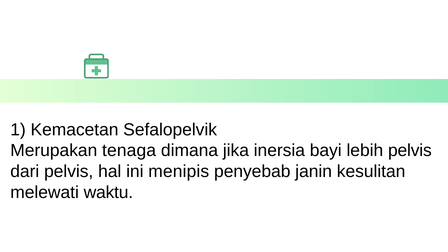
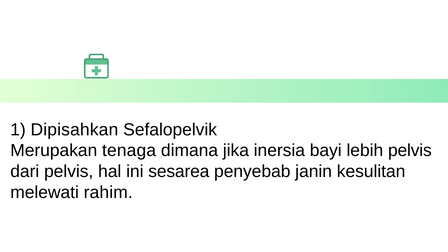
Kemacetan: Kemacetan -> Dipisahkan (74, 130)
menipis: menipis -> sesarea (179, 171)
waktu: waktu -> rahim (108, 192)
